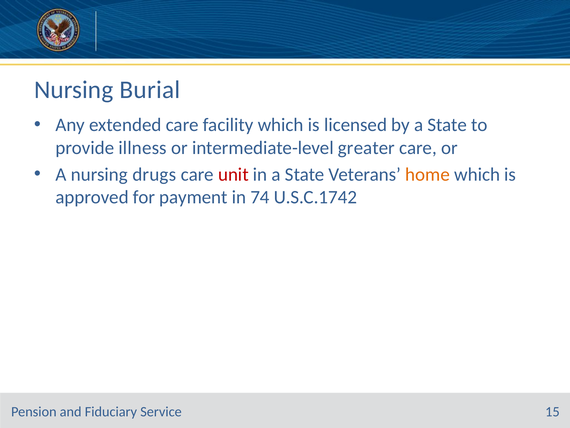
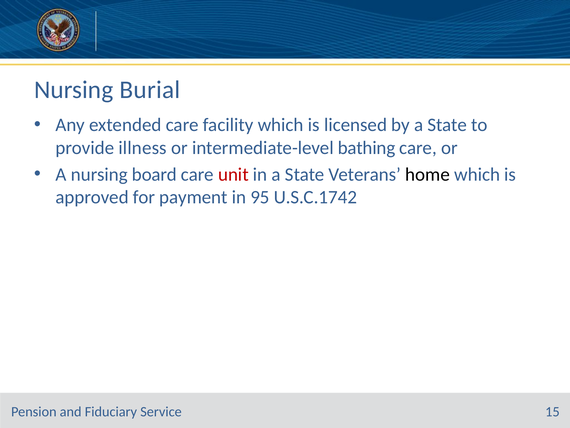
greater: greater -> bathing (367, 148)
drugs: drugs -> board (154, 174)
home colour: orange -> black (428, 174)
74: 74 -> 95 (260, 197)
